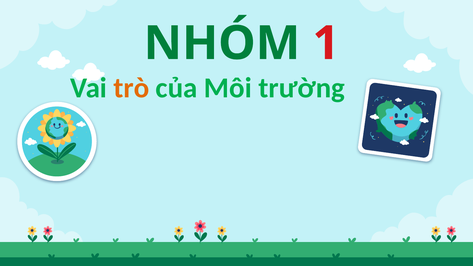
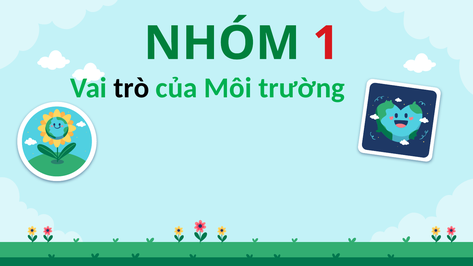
trò colour: orange -> black (131, 88)
